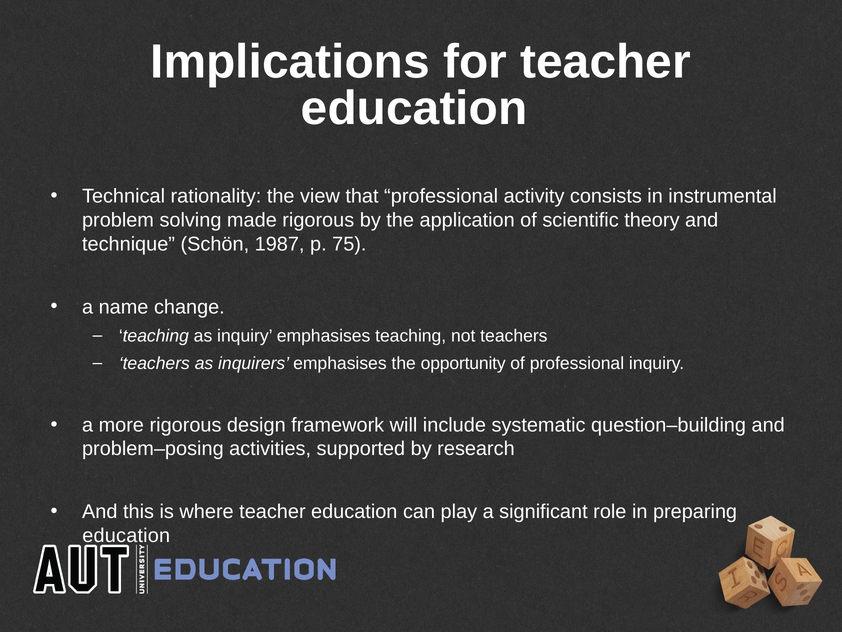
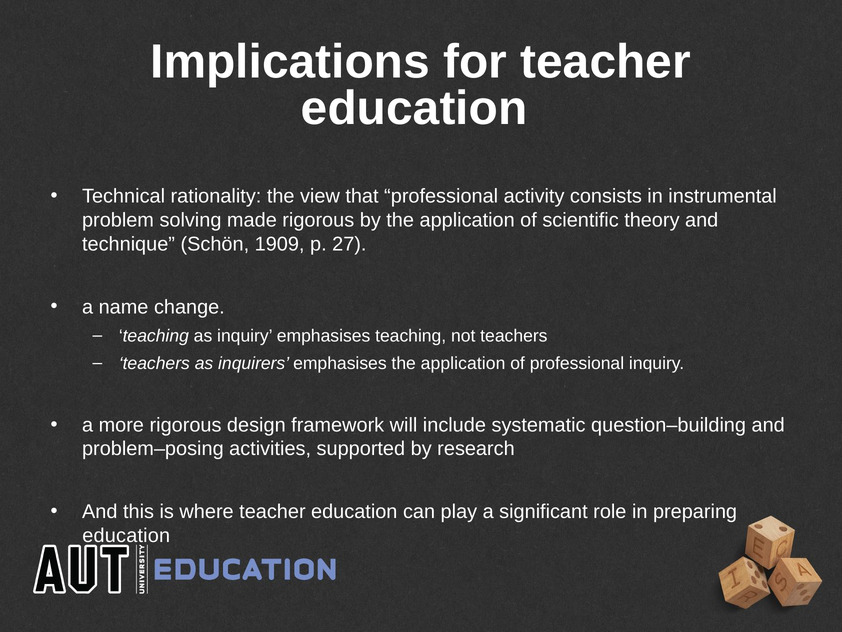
1987: 1987 -> 1909 (280, 244)
75: 75 -> 27 (349, 244)
emphasises the opportunity: opportunity -> application (463, 363)
